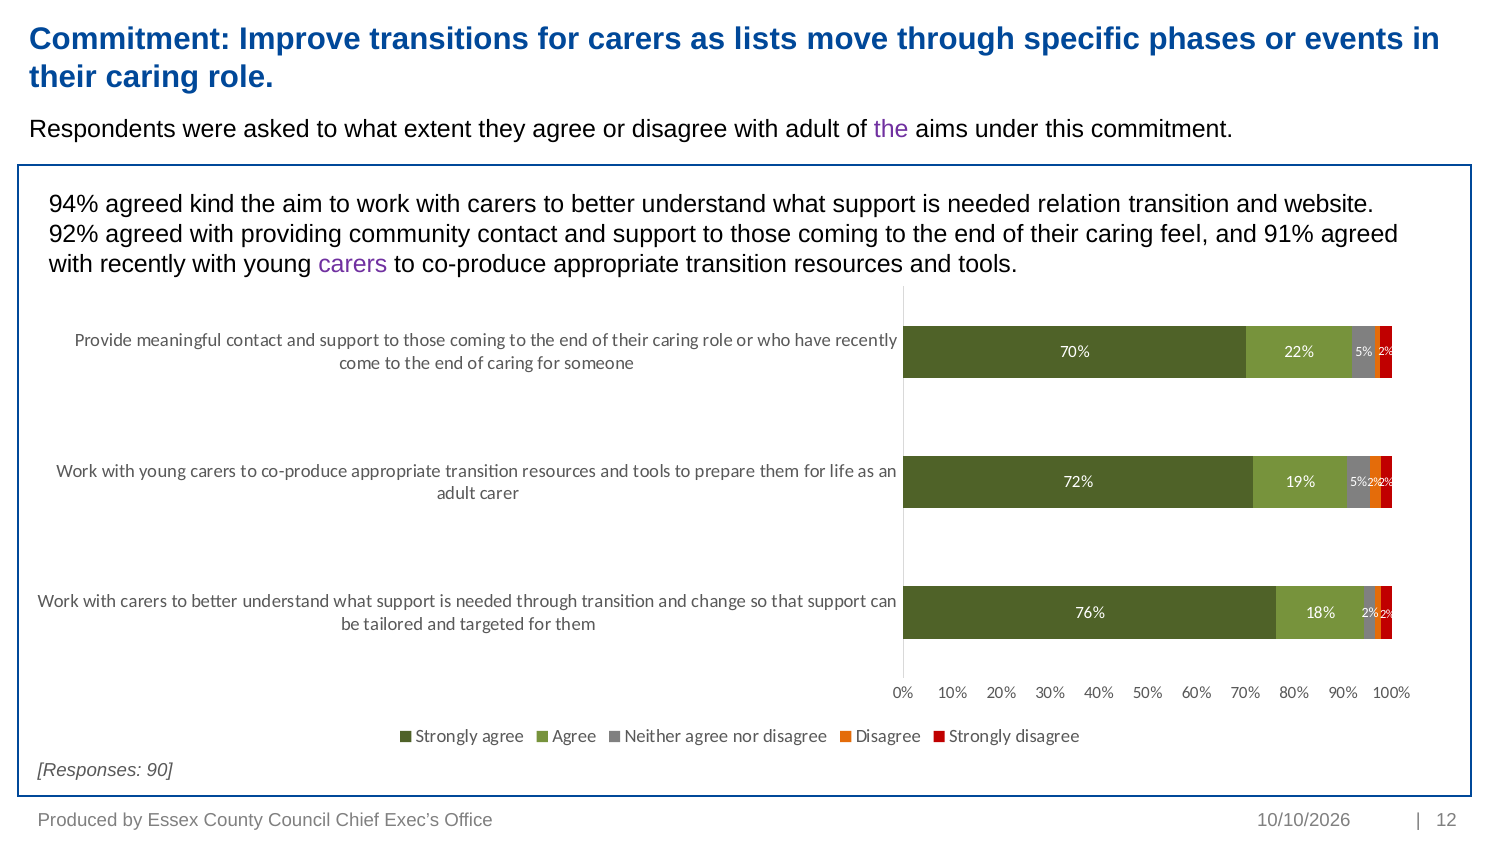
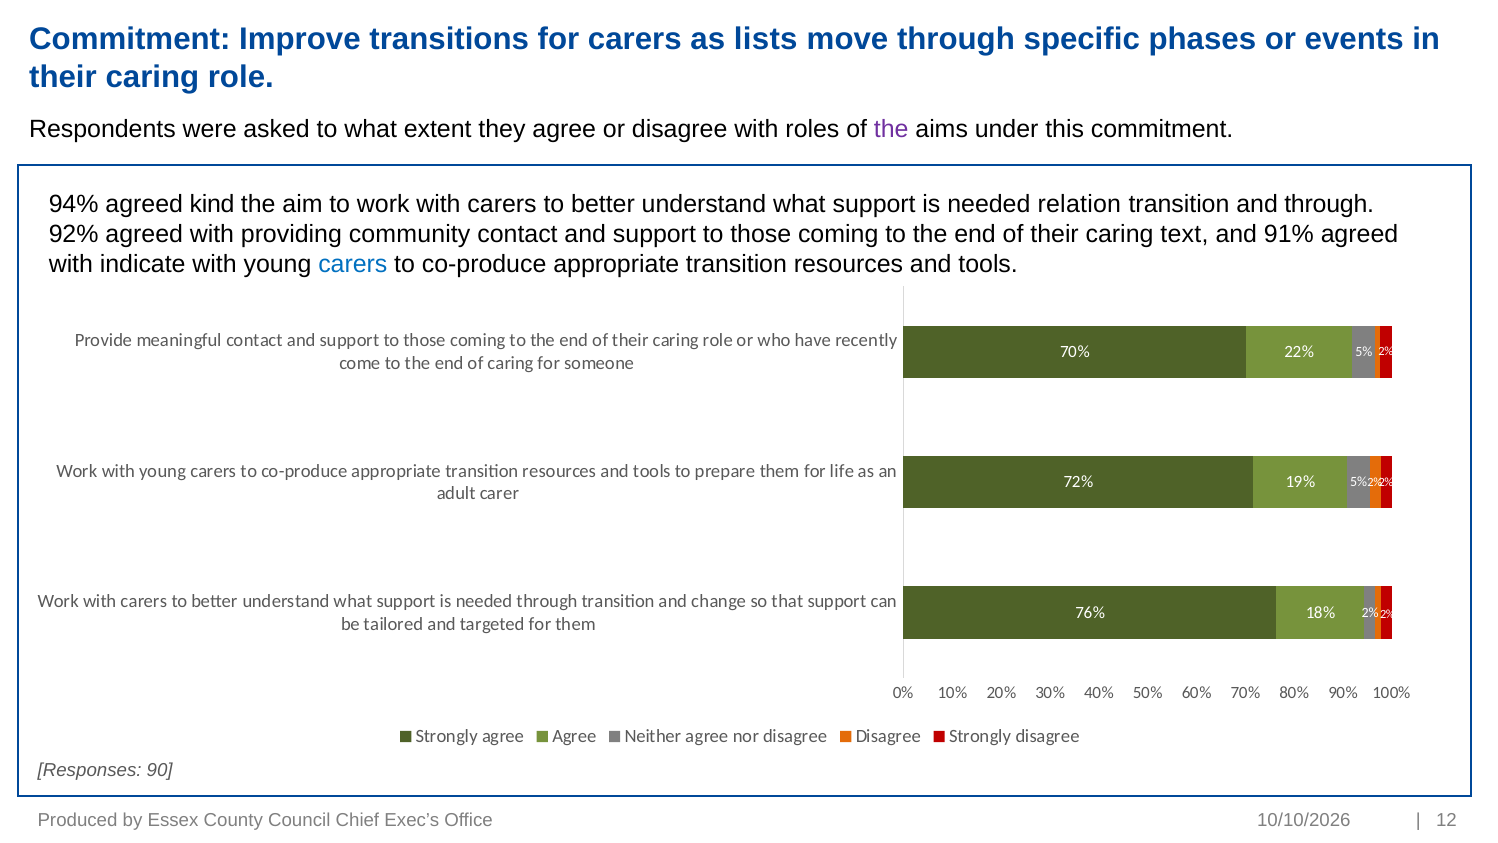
with adult: adult -> roles (812, 129)
and website: website -> through (1329, 204)
feel: feel -> text (1184, 234)
with recently: recently -> indicate (143, 264)
carers colour: purple -> blue (353, 264)
